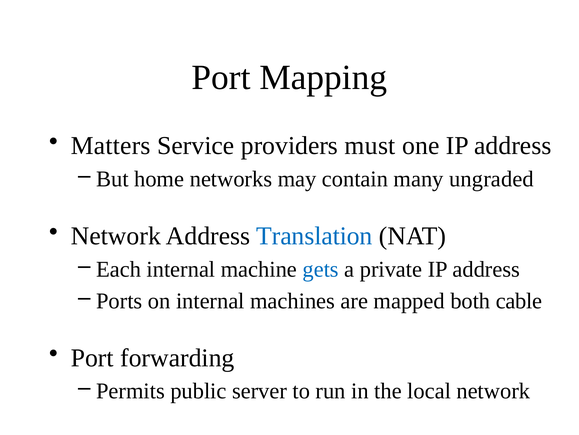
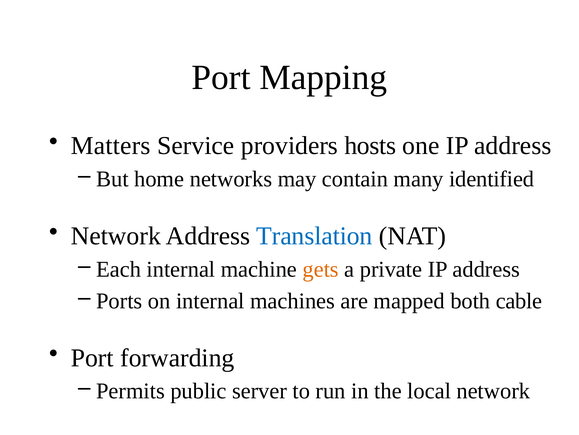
must: must -> hosts (370, 145)
ungraded: ungraded -> identified (492, 179)
gets colour: blue -> orange (321, 269)
